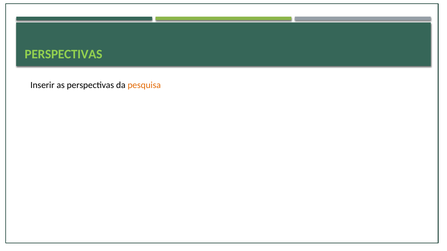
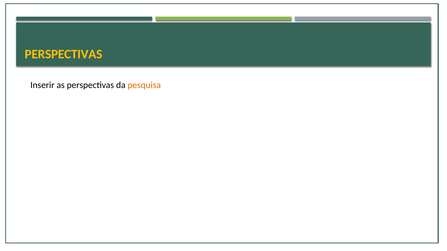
PERSPECTIVAS colour: light green -> yellow (64, 54)
